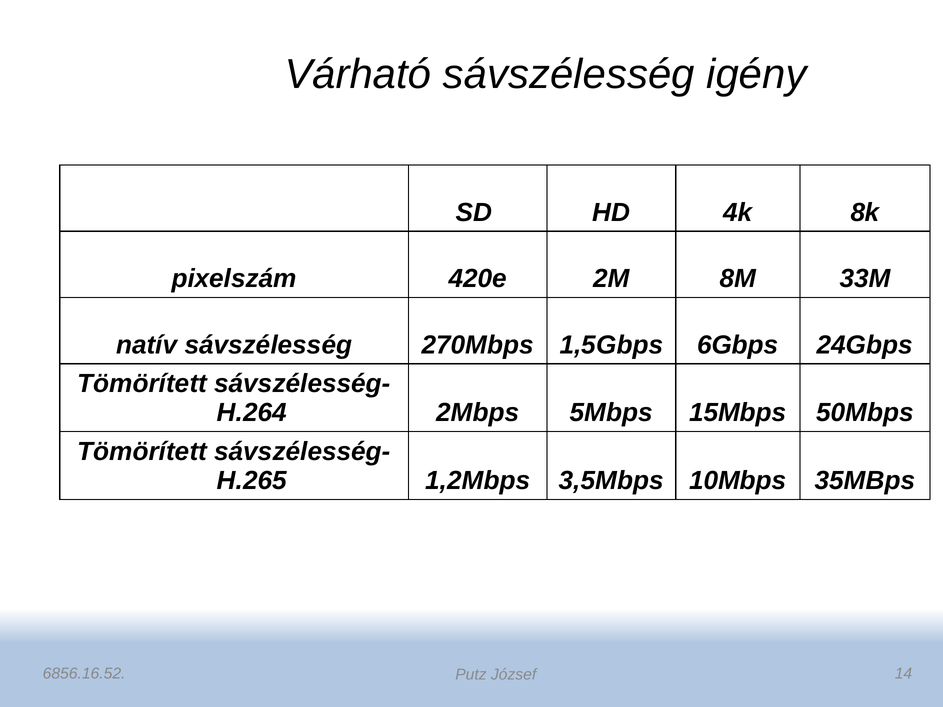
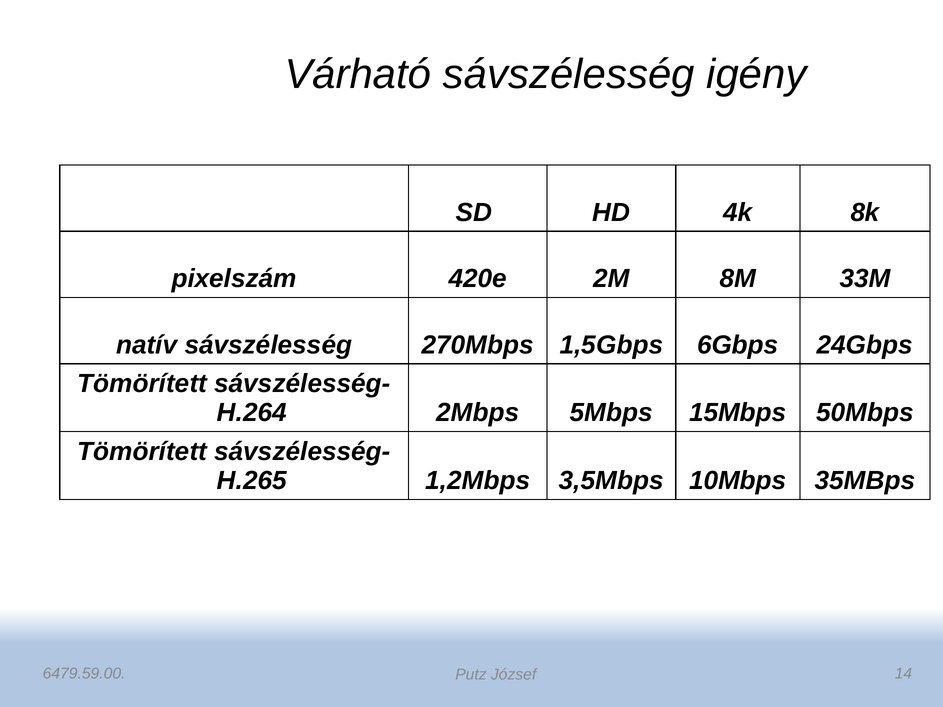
6856.16.52: 6856.16.52 -> 6479.59.00 (84, 674)
